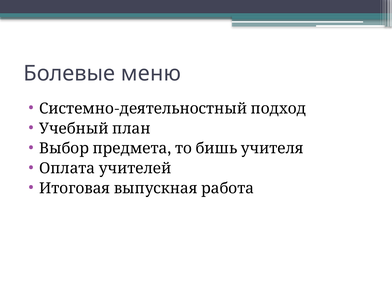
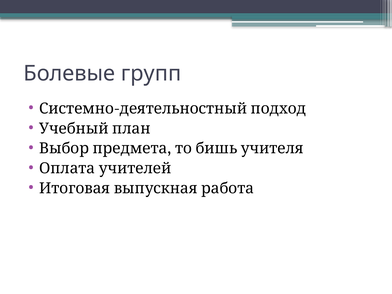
меню: меню -> групп (151, 73)
